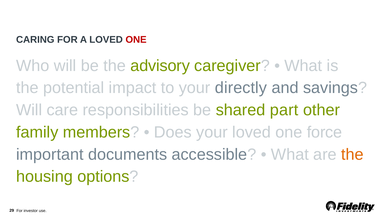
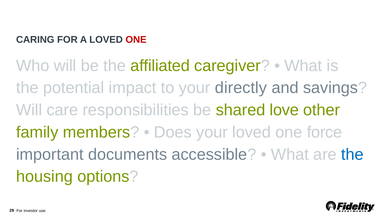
advisory: advisory -> affiliated (160, 66)
part: part -> love (284, 110)
the colour: orange -> blue (352, 154)
